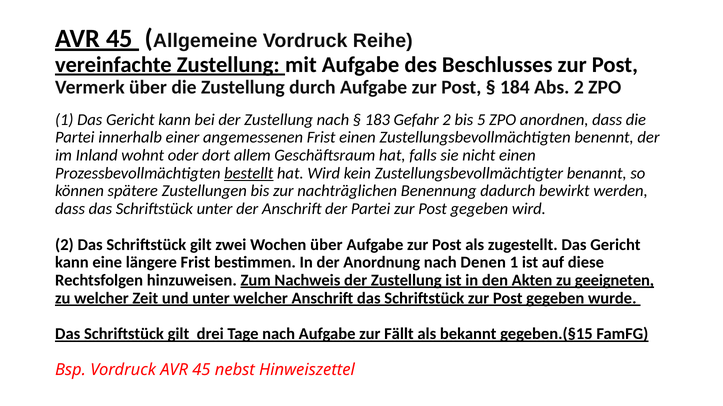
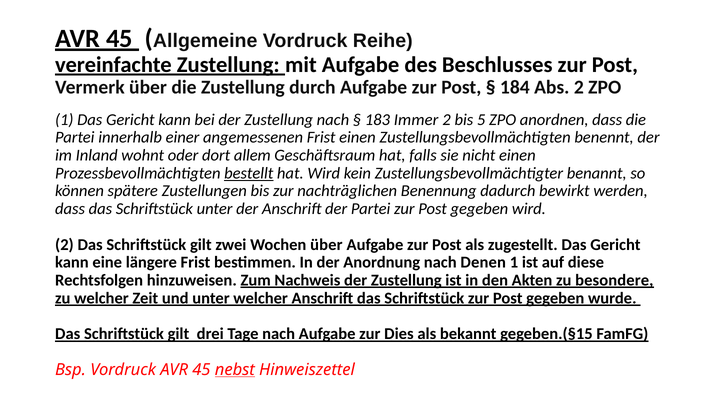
Gefahr: Gefahr -> Immer (416, 120)
geeigneten: geeigneten -> besondere (614, 281)
Fällt: Fällt -> Dies (399, 334)
nebst underline: none -> present (235, 370)
